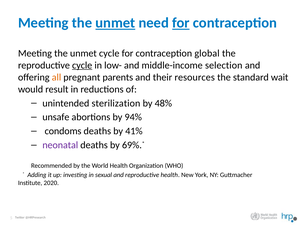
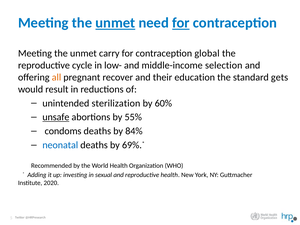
unmet cycle: cycle -> carry (109, 53)
cycle underline: present -> none (82, 65)
parents: parents -> recover (118, 77)
resources: resources -> education (195, 77)
wait: wait -> gets (280, 77)
48%: 48% -> 60% (163, 103)
unsafe underline: none -> present (56, 117)
94%: 94% -> 55% (133, 117)
41%: 41% -> 84% (134, 131)
neonatal colour: purple -> blue (60, 145)
